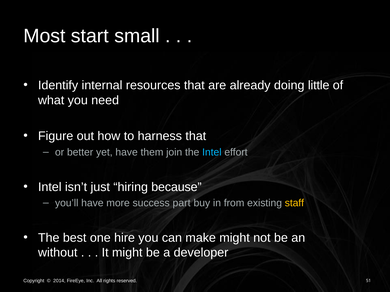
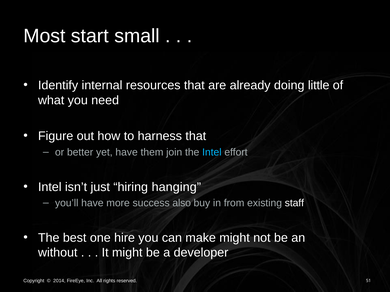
because: because -> hanging (176, 187)
part: part -> also (182, 203)
staff colour: yellow -> white (294, 203)
